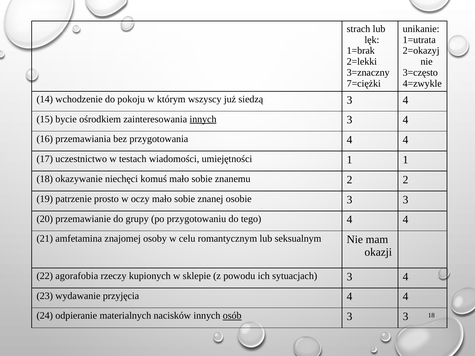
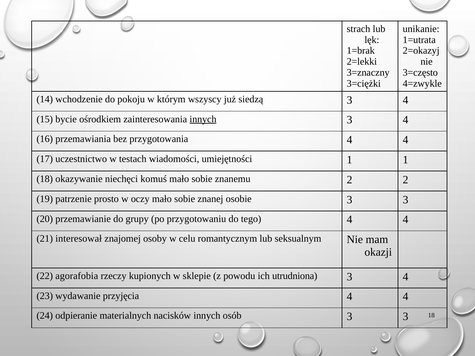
7=ciężki: 7=ciężki -> 3=ciężki (364, 84)
amfetamina: amfetamina -> interesował (79, 239)
sytuacjach: sytuacjach -> utrudniona (295, 276)
osób underline: present -> none (232, 316)
